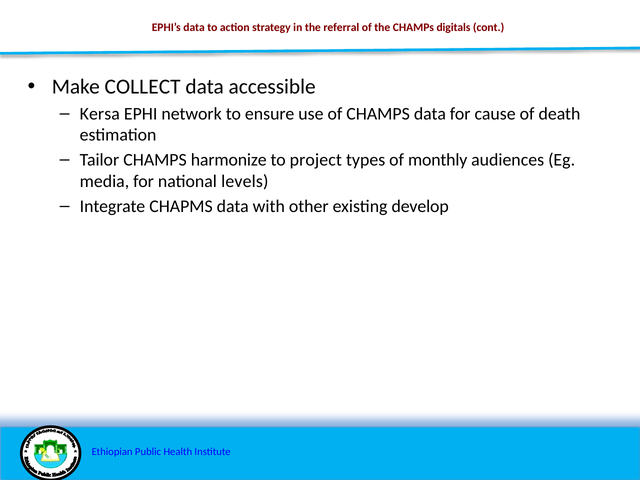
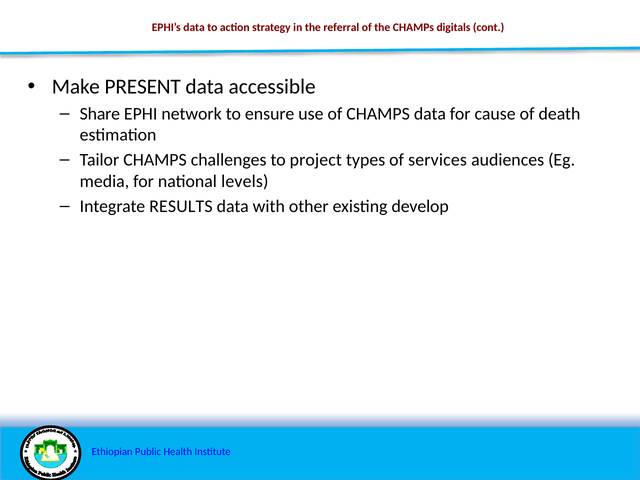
COLLECT: COLLECT -> PRESENT (143, 87)
Kersa: Kersa -> Share (100, 114)
harmonize: harmonize -> challenges (229, 160)
monthly: monthly -> services (438, 160)
CHAPMS: CHAPMS -> RESULTS (181, 206)
